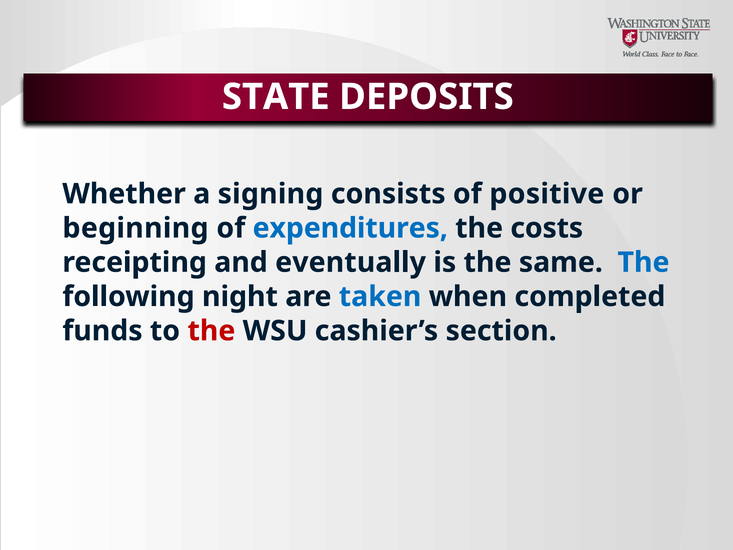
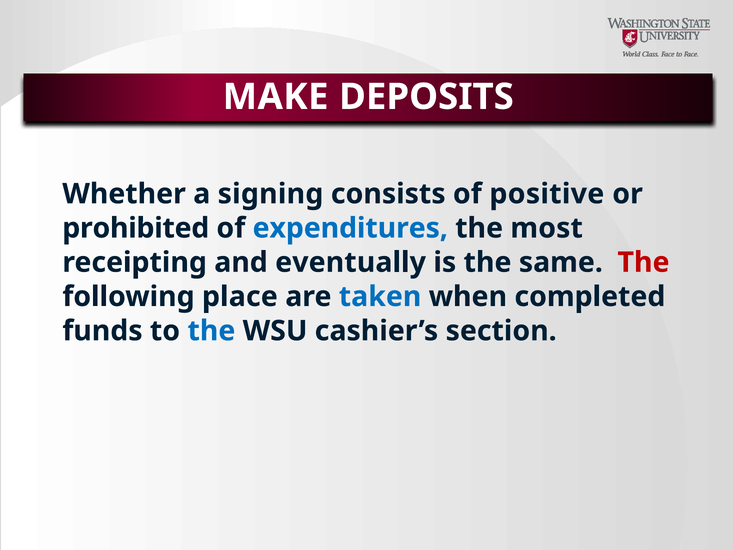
STATE: STATE -> MAKE (276, 97)
beginning: beginning -> prohibited (136, 228)
costs: costs -> most (547, 228)
The colour: blue -> red (644, 262)
night: night -> place (240, 296)
the colour: red -> blue (211, 331)
